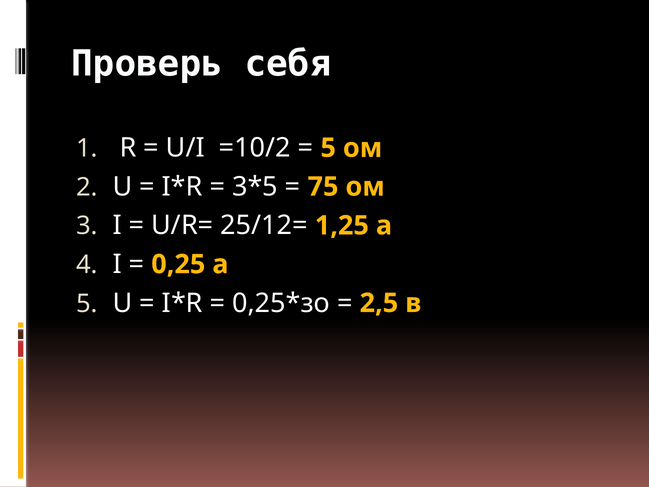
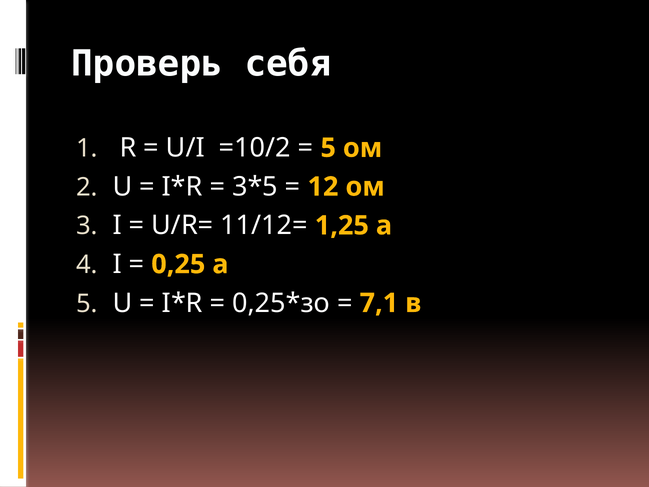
75: 75 -> 12 (323, 187)
25/12=: 25/12= -> 11/12= (264, 225)
2,5: 2,5 -> 7,1 (379, 303)
